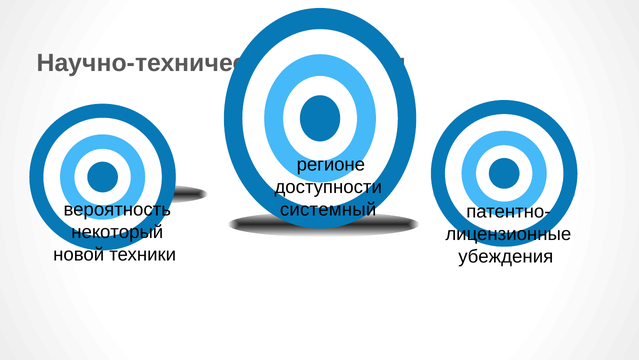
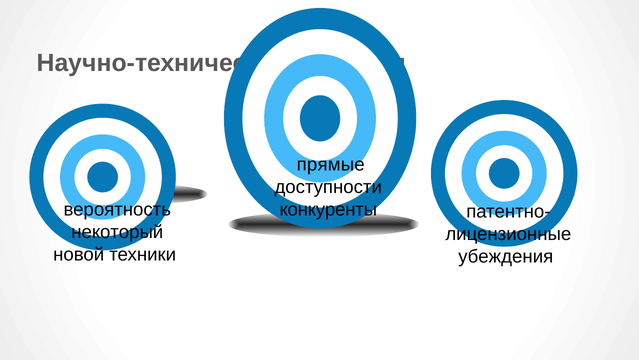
регионе: регионе -> прямые (331, 164)
системный: системный -> конкуренты (328, 209)
